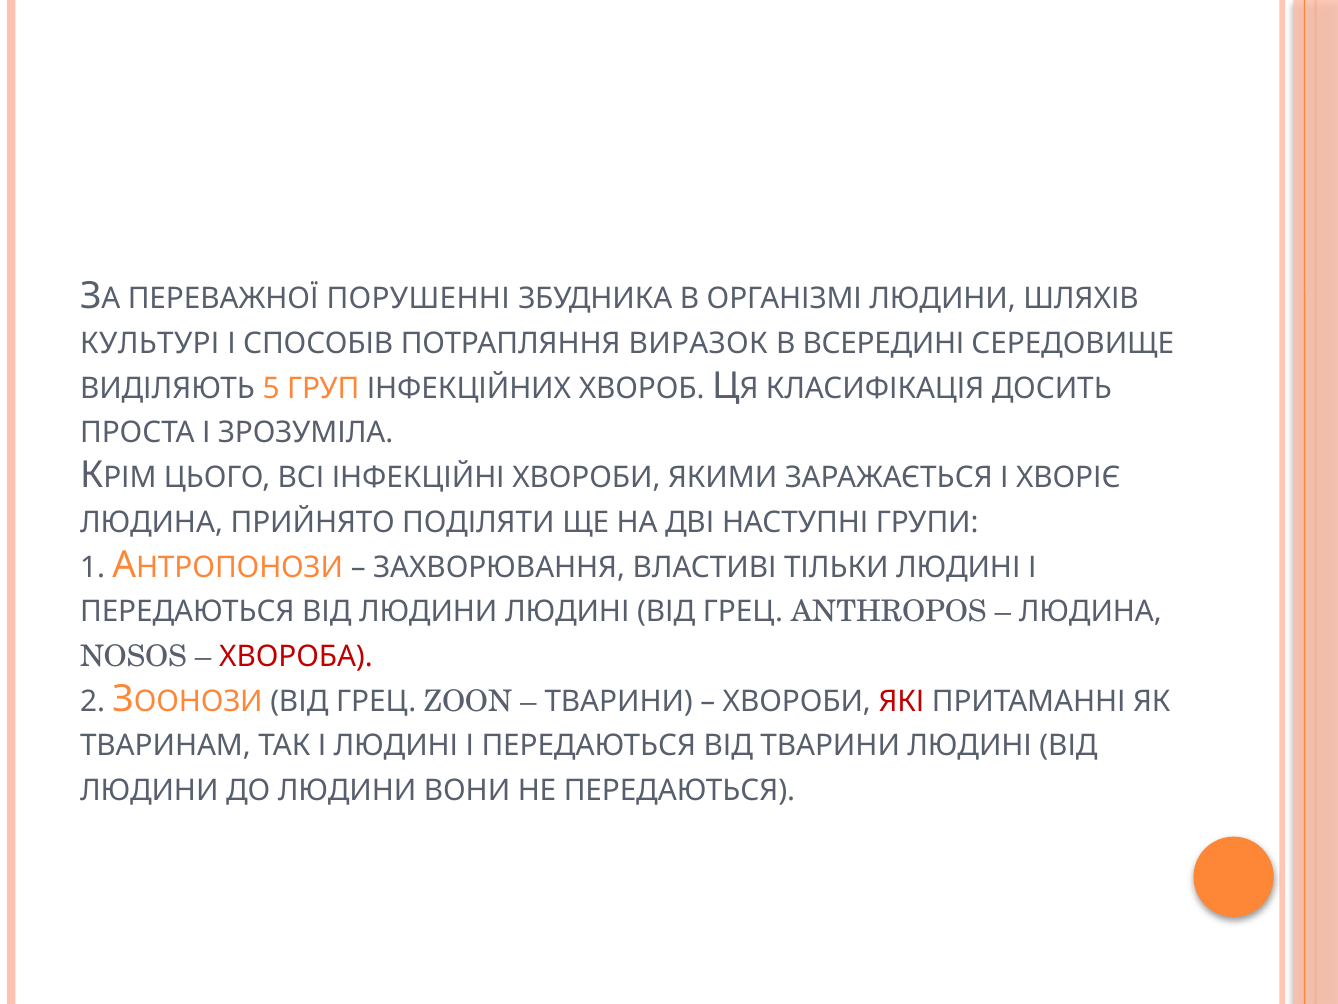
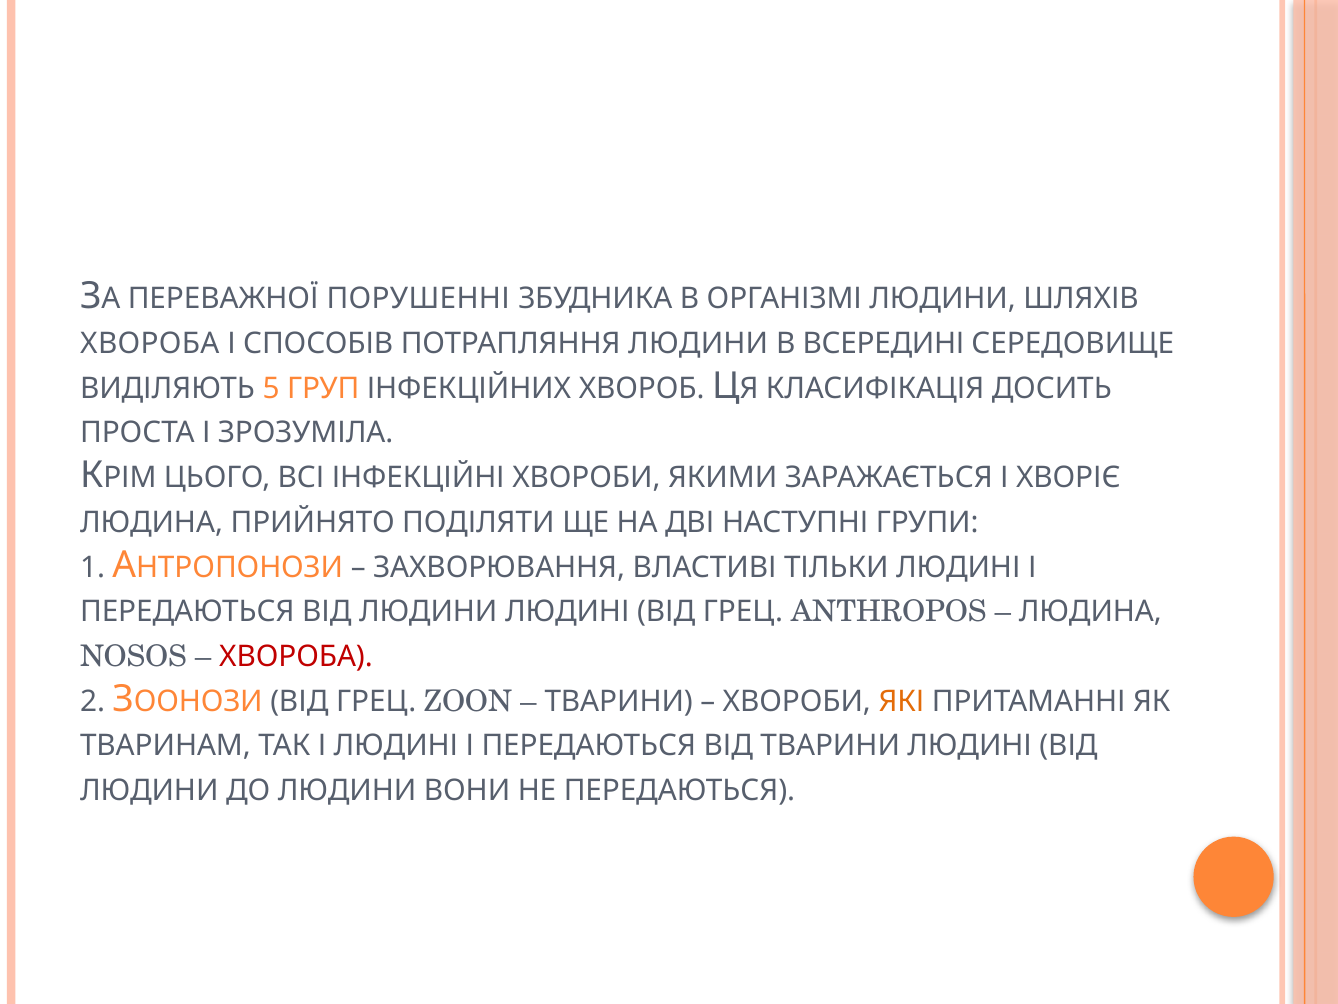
КУЛЬТУРІ: КУЛЬТУРІ -> ХВОРОБА (150, 344)
ПОТРАПЛЯННЯ ВИРАЗОК: ВИРАЗОК -> ЛЮДИНИ (698, 344)
ЯКІ colour: red -> orange (901, 701)
